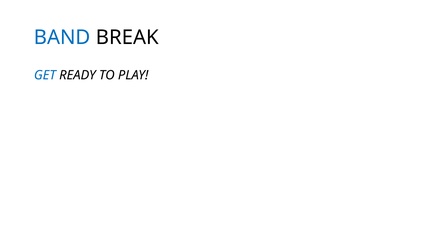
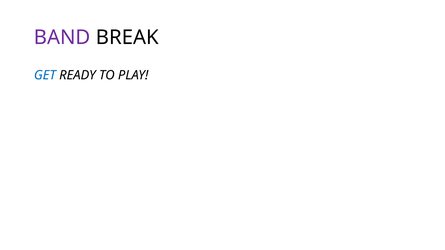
BAND colour: blue -> purple (62, 37)
